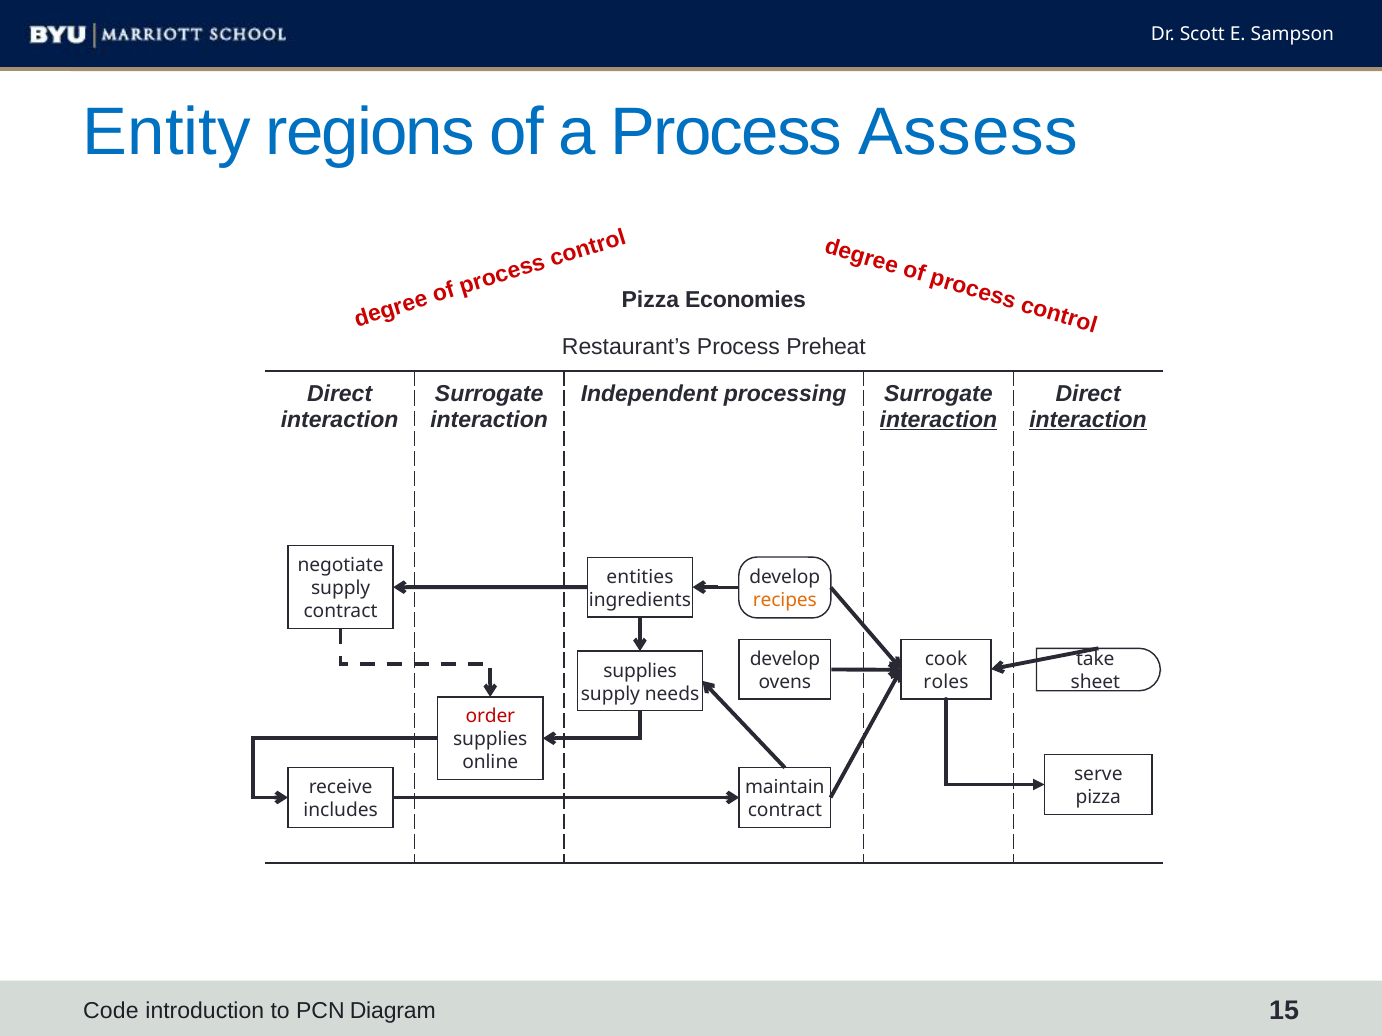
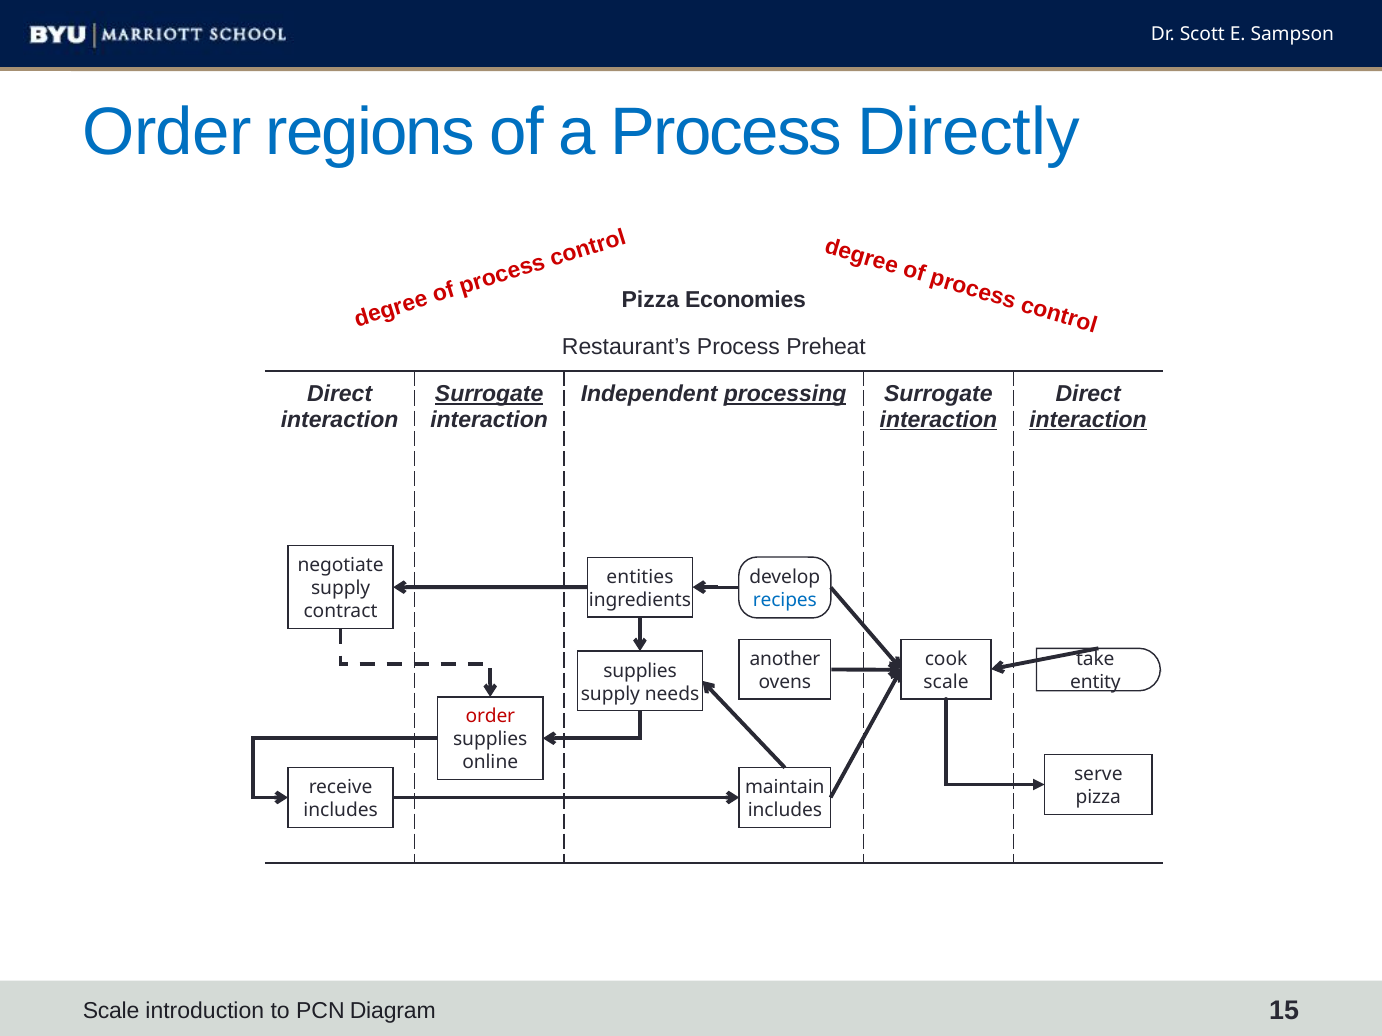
Entity: Entity -> Order (167, 133)
Assess: Assess -> Directly (968, 133)
Surrogate underline: none -> present (489, 394)
processing underline: none -> present (785, 394)
recipes colour: orange -> blue (785, 601)
develop: develop -> another (785, 659)
roles: roles -> scale (946, 682)
sheet: sheet -> entity (1095, 683)
contract: contract -> includes (785, 811)
Code: Code -> Scale (111, 1011)
